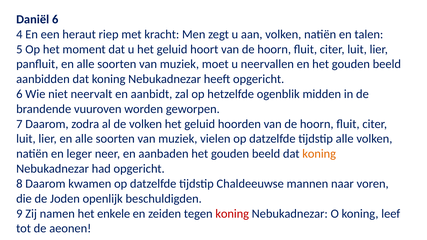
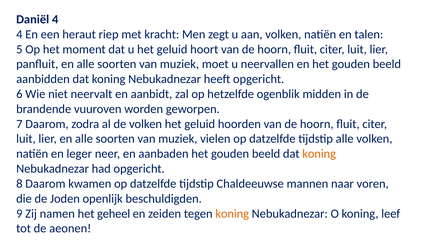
Daniël 6: 6 -> 4 (55, 19)
enkele: enkele -> geheel (114, 214)
koning colour: red -> orange (232, 214)
